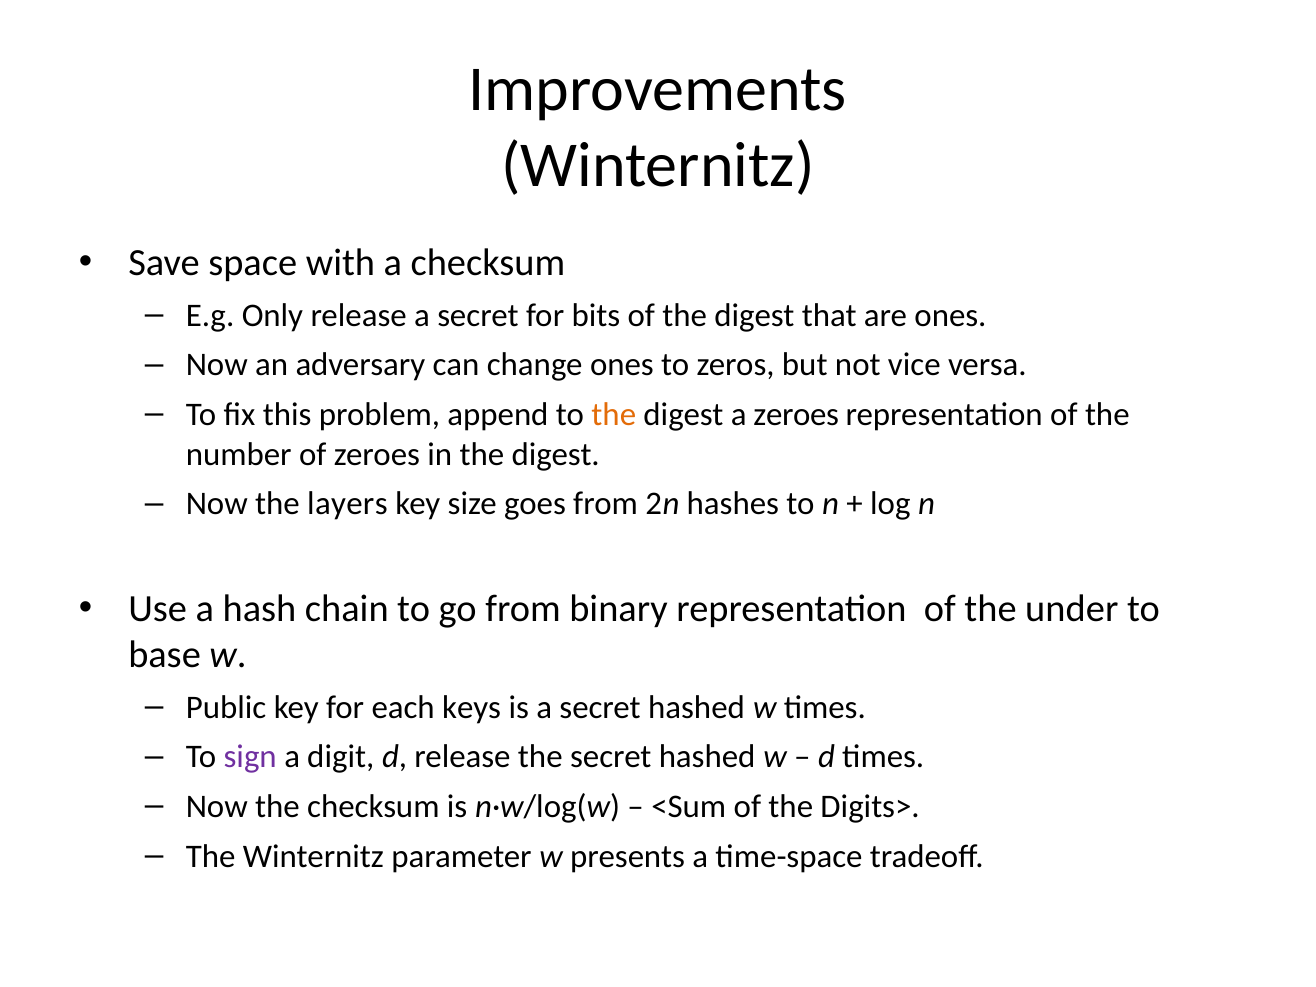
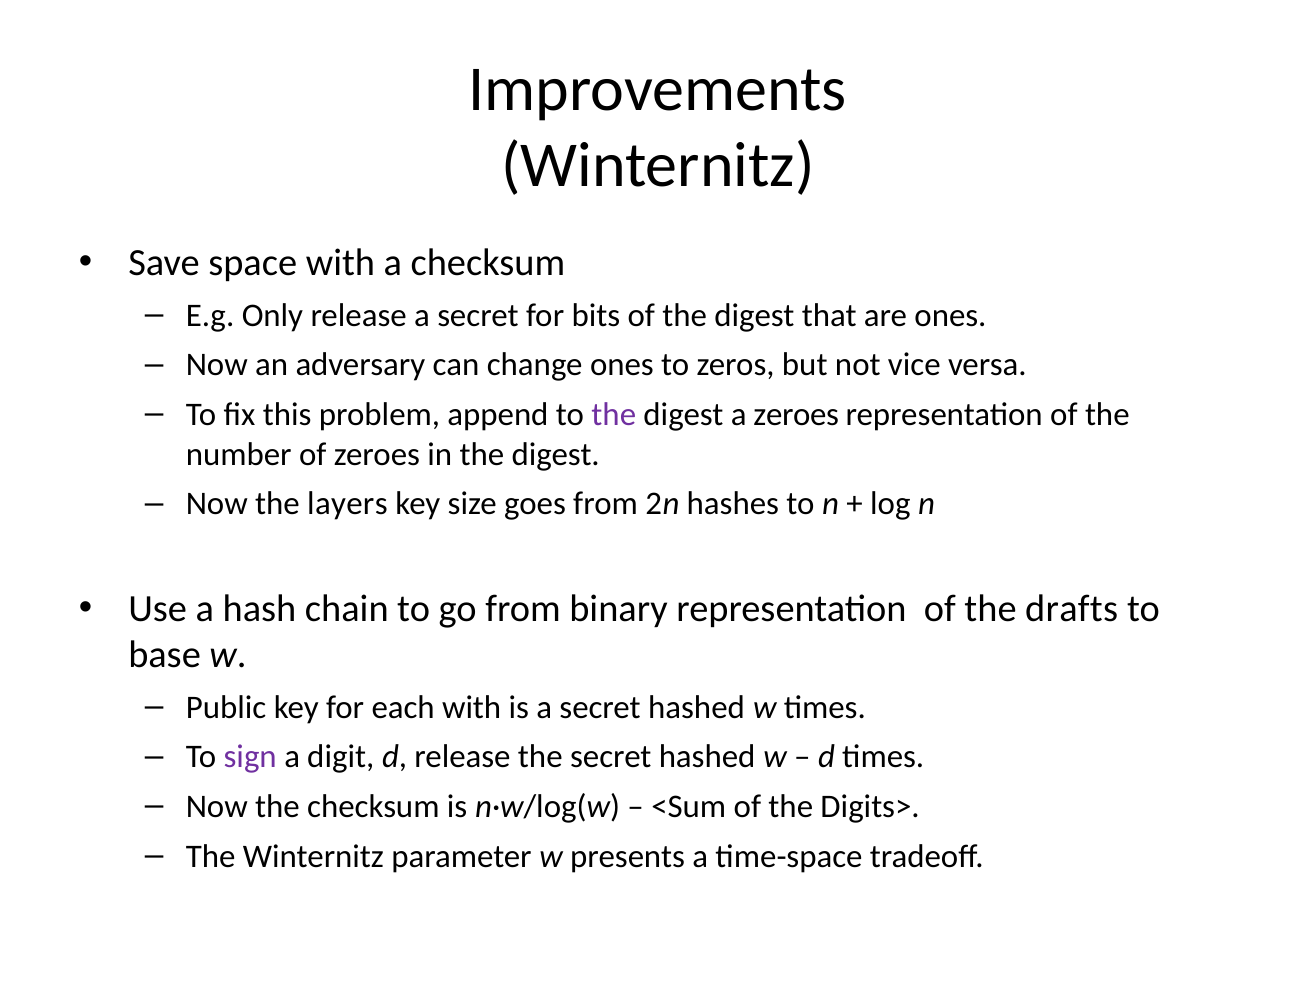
the colour: orange -> purple (614, 415)
under: under -> drafts (1072, 609)
each keys: keys -> with (472, 707)
